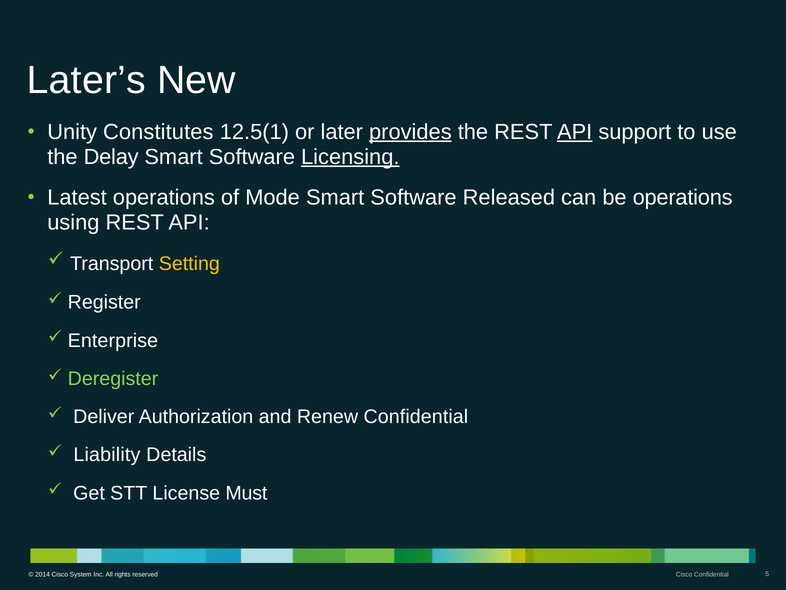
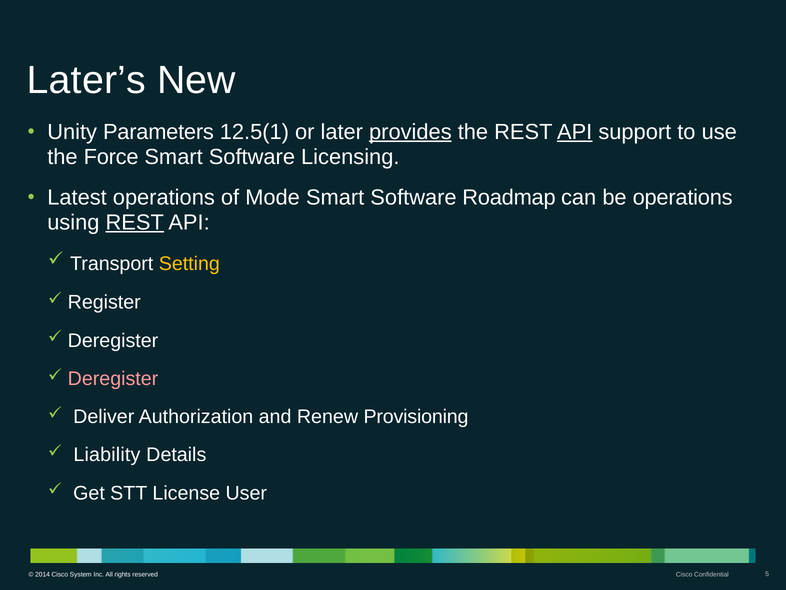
Constitutes: Constitutes -> Parameters (158, 132)
Delay: Delay -> Force (111, 157)
Licensing underline: present -> none (350, 157)
Released: Released -> Roadmap (509, 197)
REST underline: none -> present (135, 222)
Enterprise: Enterprise -> Deregister (113, 340)
Deregister colour: light green -> pink (113, 378)
Renew Confidential: Confidential -> Provisioning (416, 416)
Must: Must -> User (246, 493)
